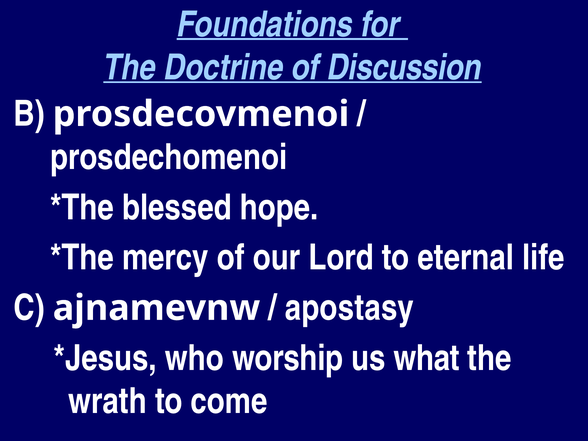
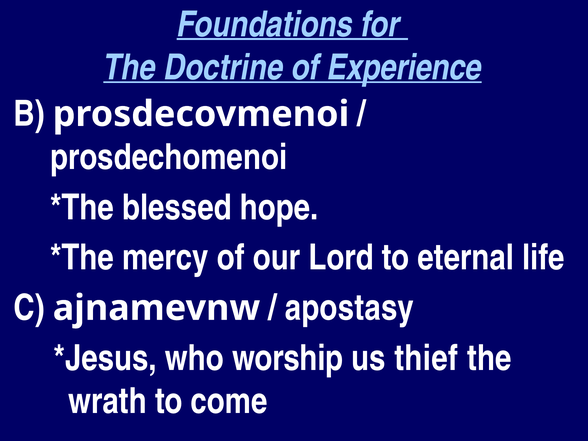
Discussion: Discussion -> Experience (404, 68)
what: what -> thief (426, 358)
